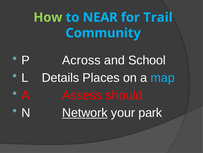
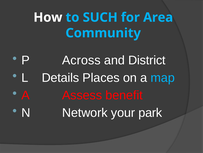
How colour: light green -> white (48, 17)
NEAR: NEAR -> SUCH (100, 17)
Trail: Trail -> Area (158, 17)
School: School -> District (147, 60)
should: should -> benefit (124, 95)
Network underline: present -> none (85, 112)
